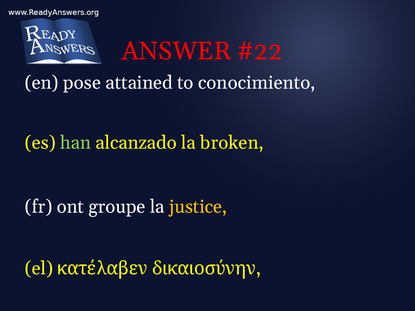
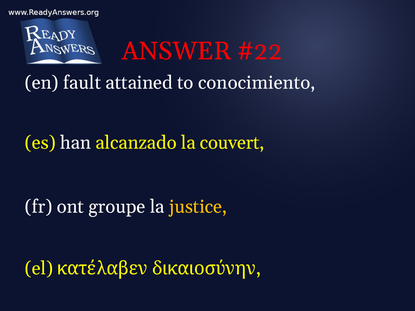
pose: pose -> fault (82, 83)
han colour: light green -> white (76, 143)
broken: broken -> couvert (232, 143)
